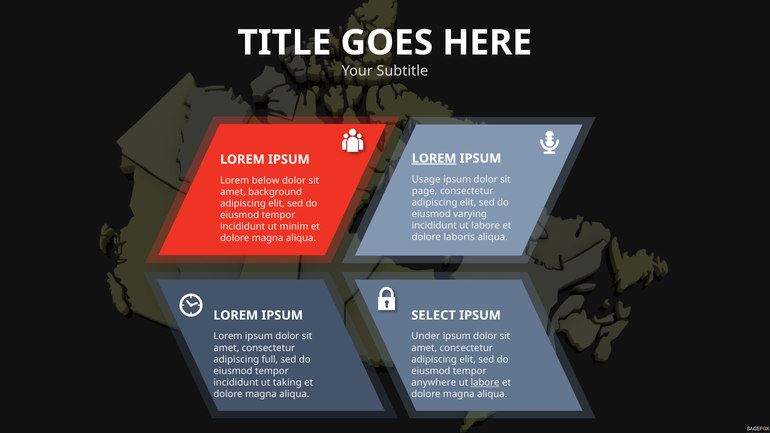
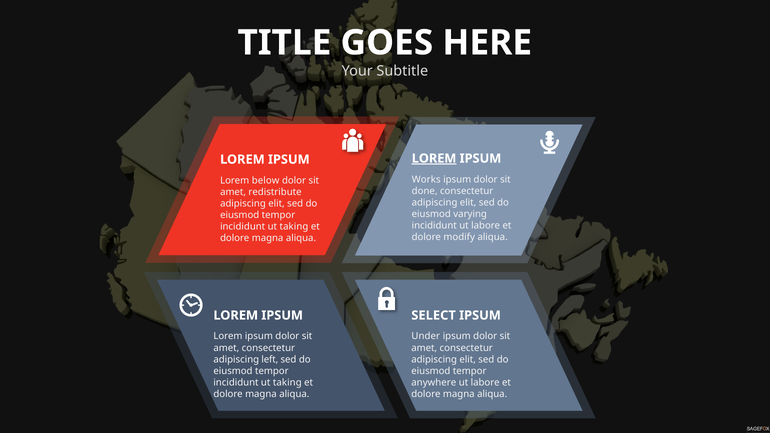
Usage: Usage -> Works (426, 179)
page: page -> done (425, 191)
background: background -> redistribute (275, 192)
minim: minim -> taking (294, 227)
laboris: laboris -> modify (459, 237)
full: full -> left (270, 359)
labore underline: present -> none (485, 383)
